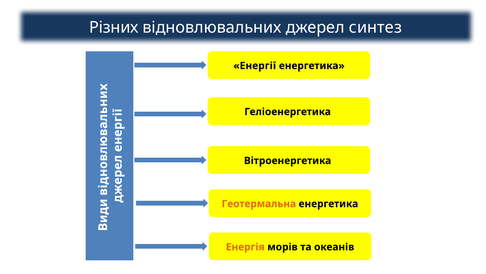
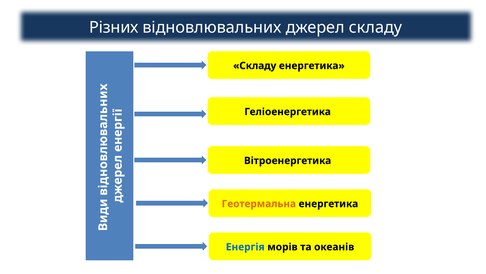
джерел синтез: синтез -> складу (376, 27)
Енергії: Енергії -> Складу (255, 66)
Енергія colour: orange -> blue (245, 246)
